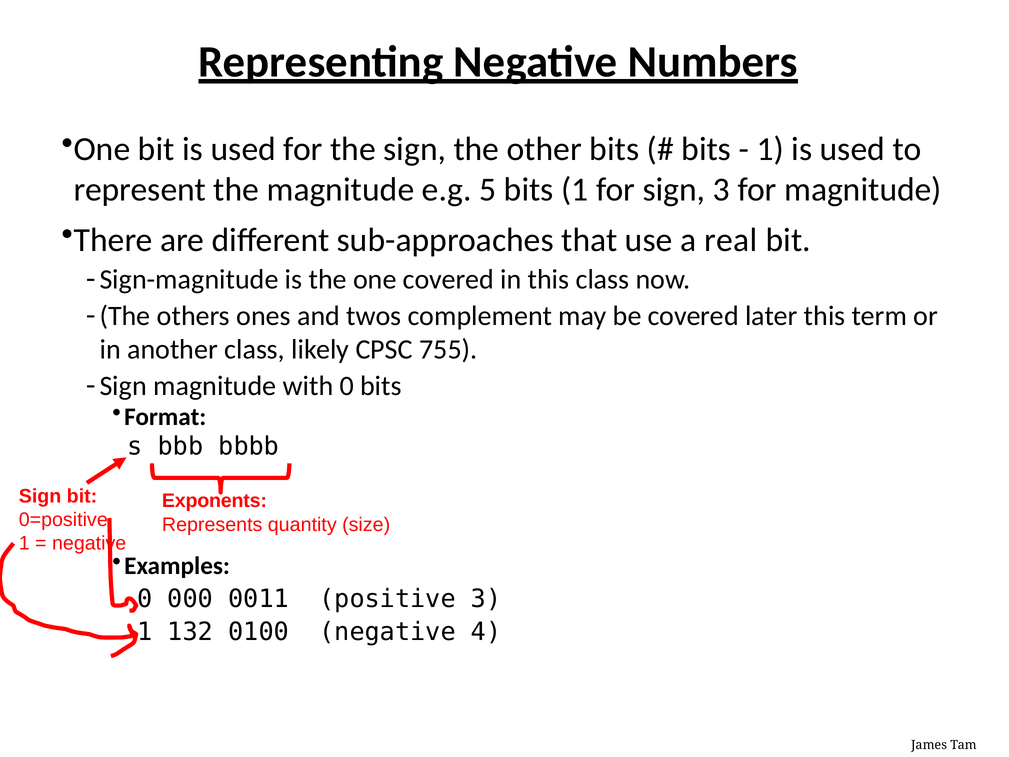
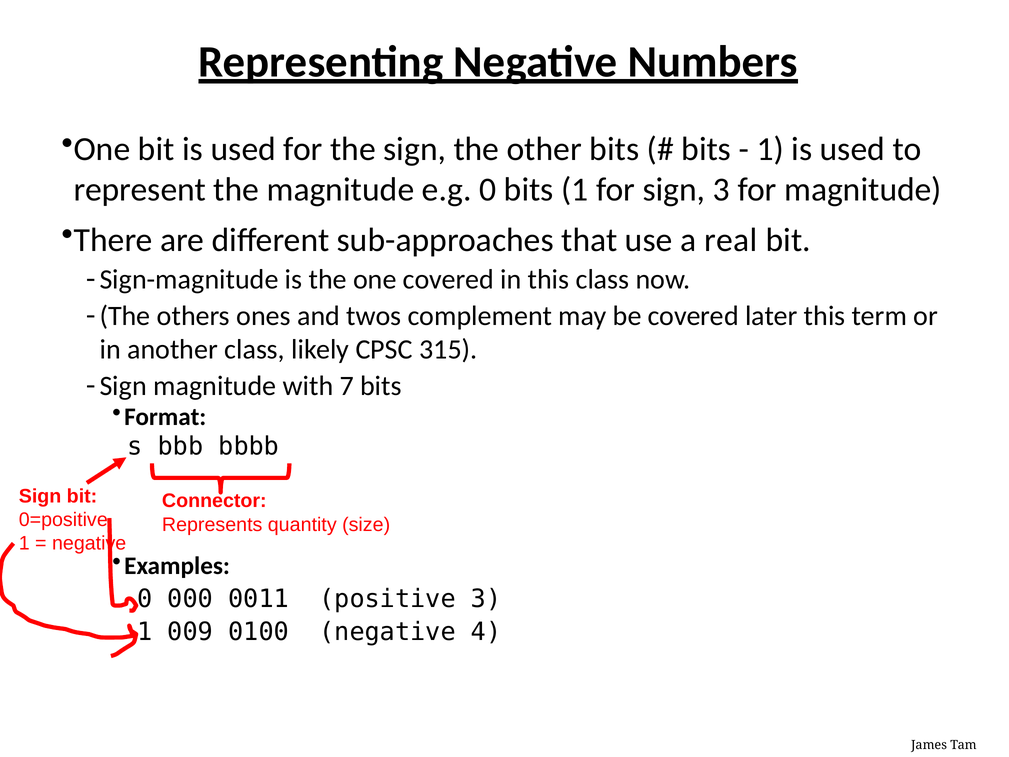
e.g 5: 5 -> 0 (488, 189)
755: 755 -> 315 (448, 349)
with 0: 0 -> 7 (347, 386)
Exponents: Exponents -> Connector (214, 501)
132: 132 -> 009 (190, 632)
